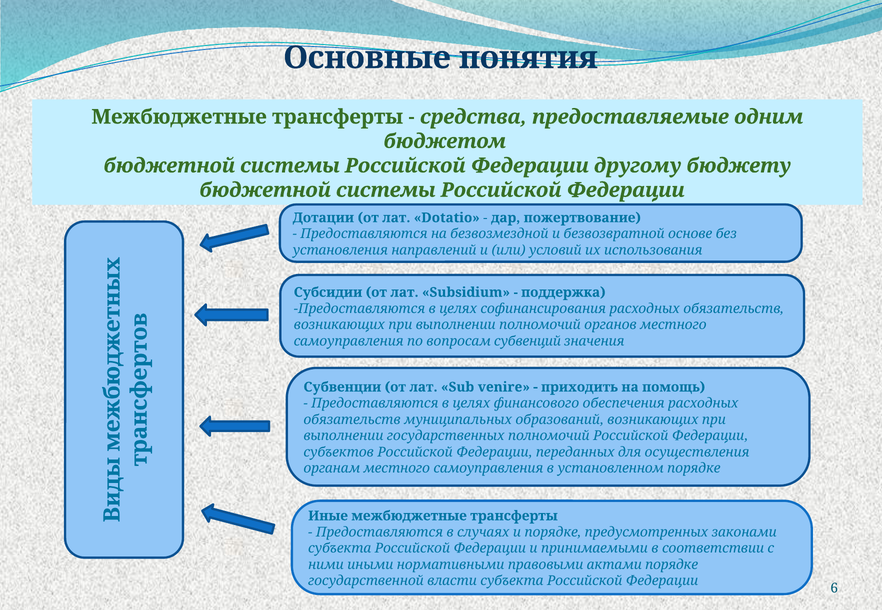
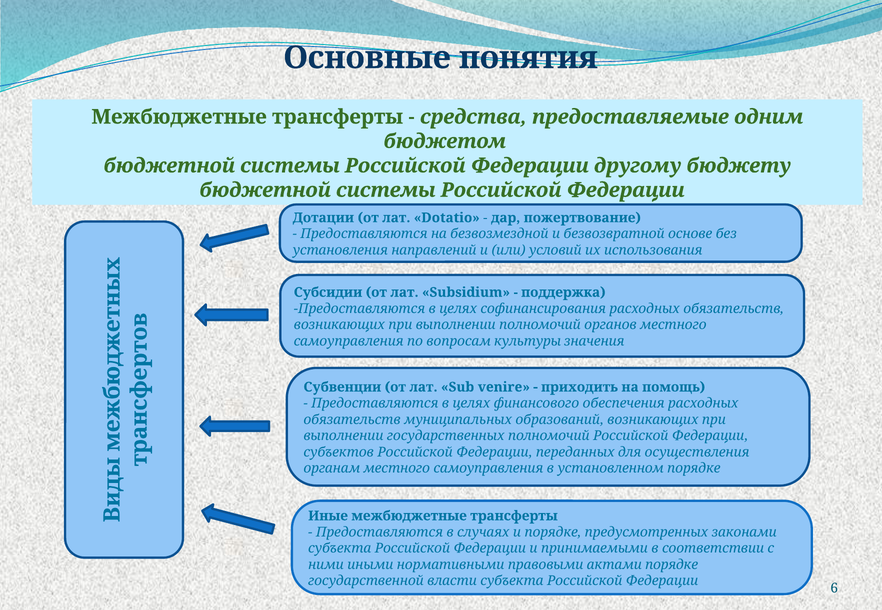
субвенций: субвенций -> культуры (528, 341)
